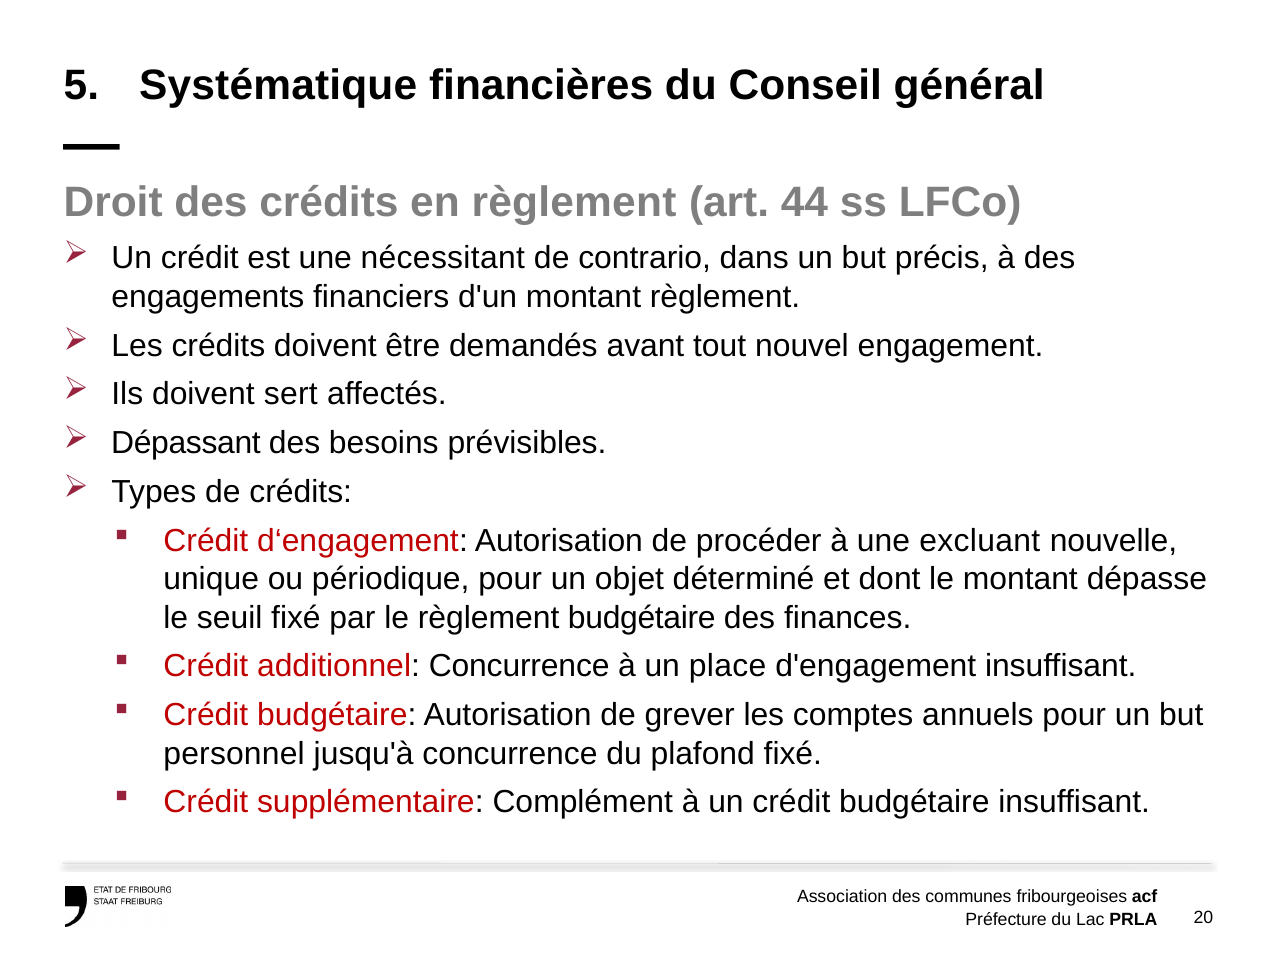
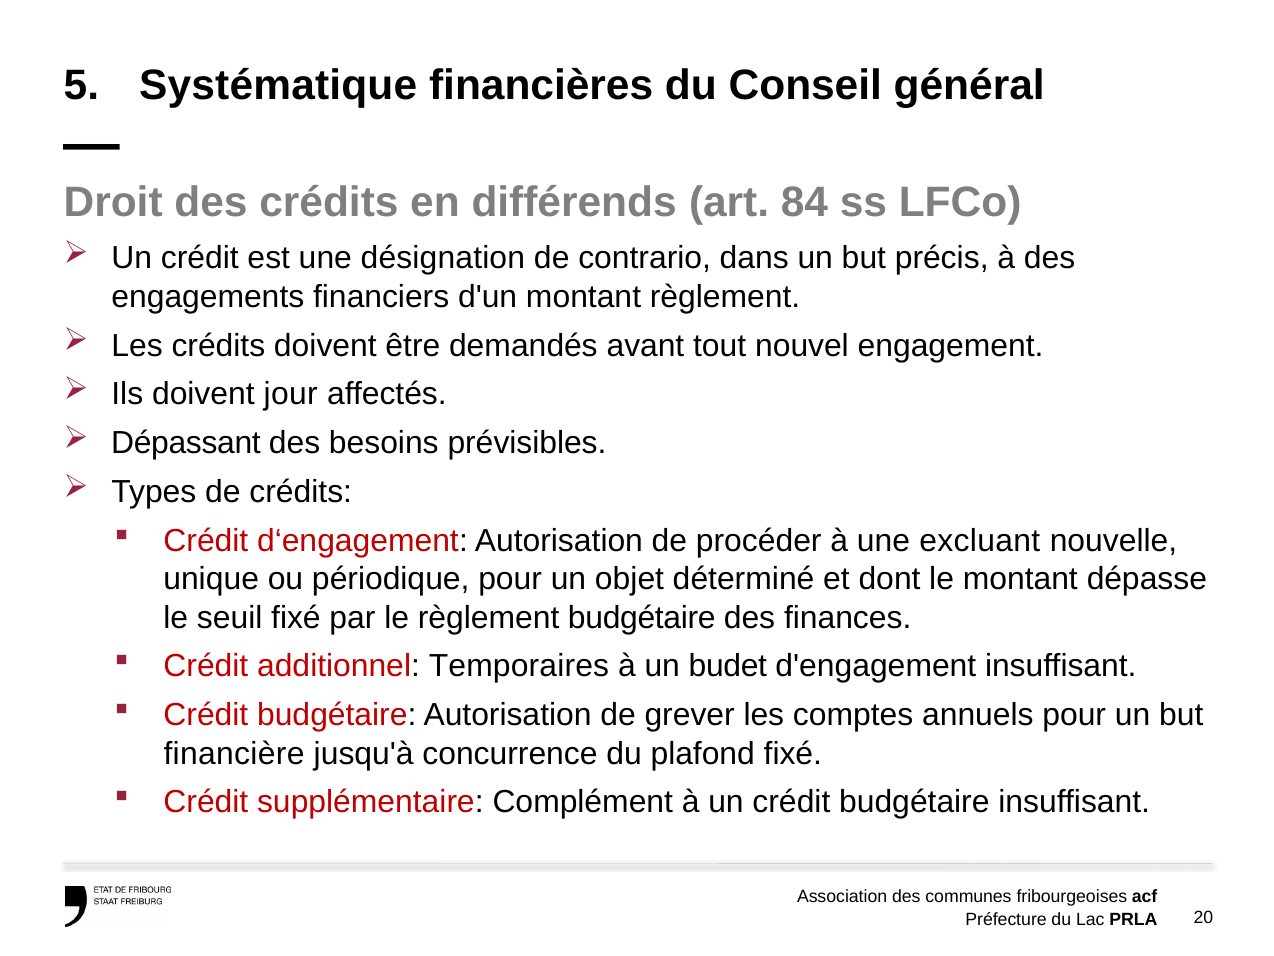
en règlement: règlement -> différends (574, 203)
44: 44 -> 84 (804, 203)
nécessitant: nécessitant -> désignation (443, 258)
sert: sert -> jour (291, 394)
additionnel Concurrence: Concurrence -> Temporaires (519, 666)
place: place -> budet (728, 666)
personnel: personnel -> financière (234, 753)
